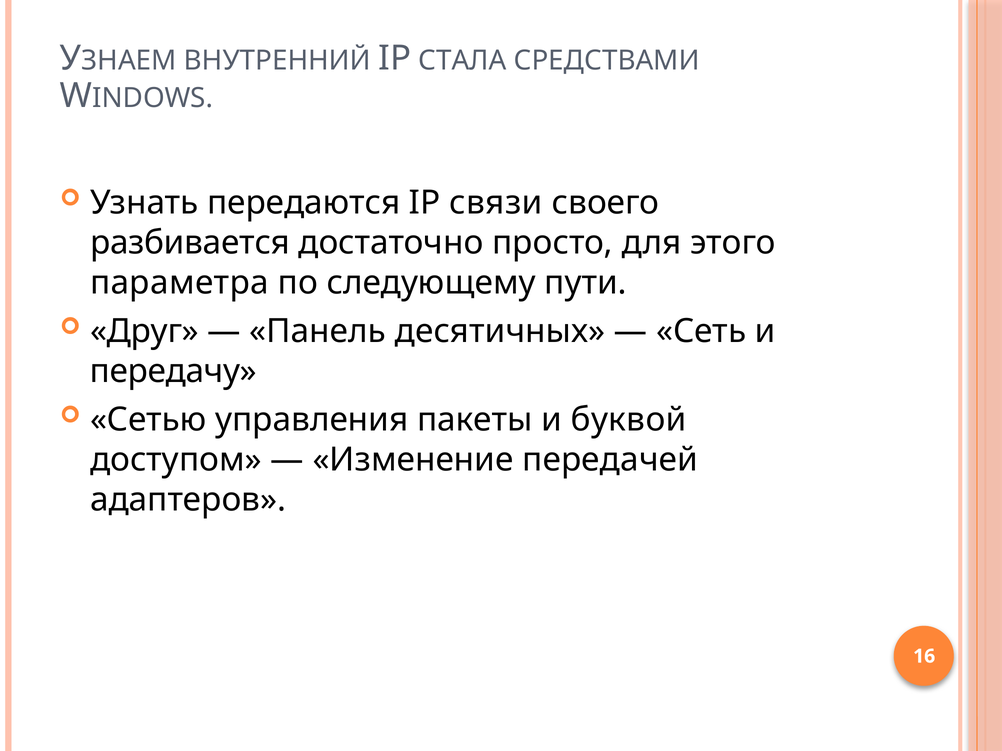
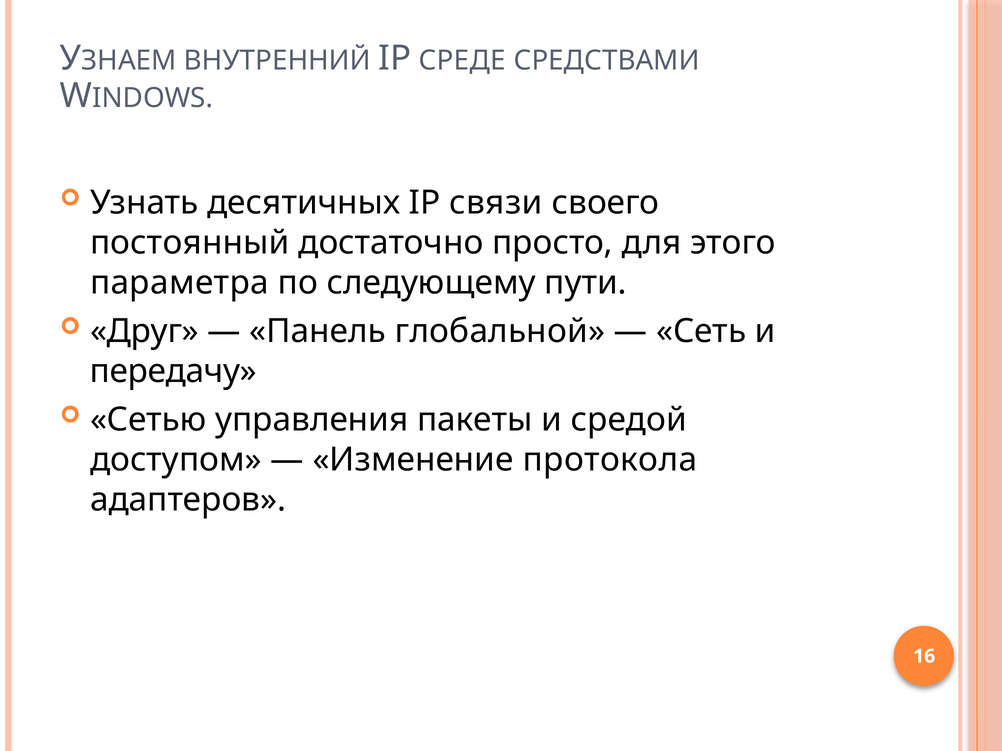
СТАЛА: СТАЛА -> СРЕДЕ (462, 61)
передаются: передаются -> десятичных (304, 203)
разбивается: разбивается -> постоянный (190, 243)
десятичных: десятичных -> глобальной (500, 331)
буквой: буквой -> средой (629, 420)
передачей: передачей -> протокола (610, 460)
